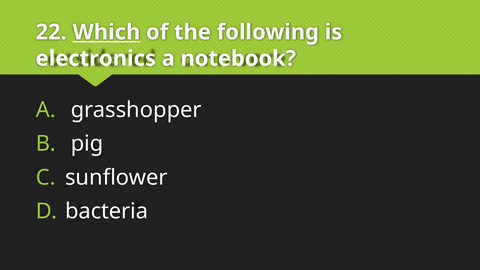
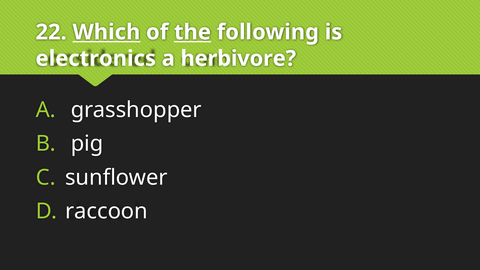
the underline: none -> present (192, 32)
notebook: notebook -> herbivore (238, 59)
bacteria: bacteria -> raccoon (106, 211)
